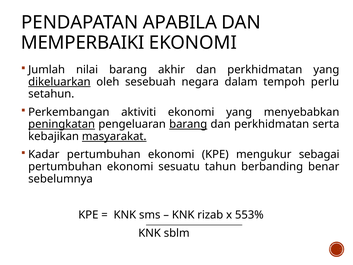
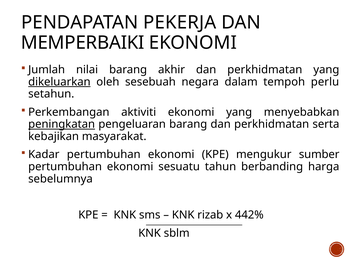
APABILA: APABILA -> PEKERJA (180, 22)
barang underline: present -> none (188, 124)
masyarakat underline: present -> none (114, 136)
sebagai: sebagai -> sumber (319, 154)
benar: benar -> harga (324, 167)
553%: 553% -> 442% (249, 215)
